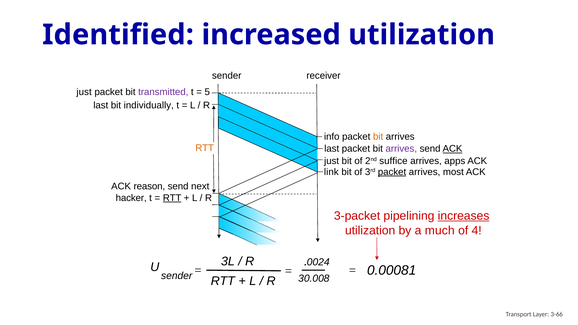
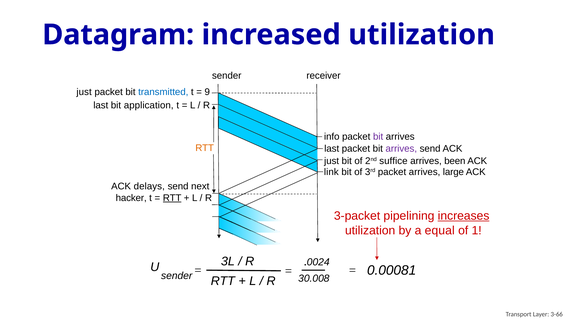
Identified: Identified -> Datagram (118, 35)
transmitted colour: purple -> blue (163, 92)
5: 5 -> 9 (207, 92)
individually: individually -> application (149, 105)
bit colour: orange -> purple (378, 137)
ACK underline: present -> none (453, 149)
apps: apps -> been (455, 161)
packet underline: present -> none (392, 172)
most: most -> large (453, 172)
reason: reason -> delays (149, 186)
much: much -> equal (440, 230)
4: 4 -> 1 (477, 230)
